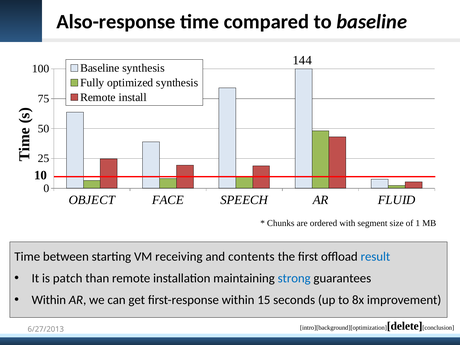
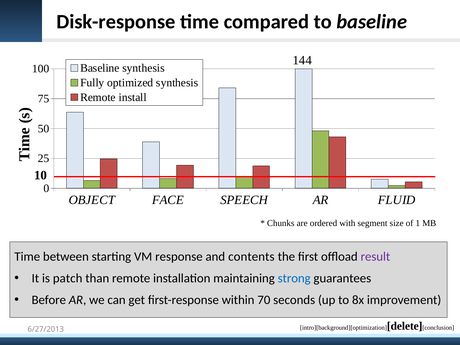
Also-response: Also-response -> Disk-response (116, 22)
receiving: receiving -> response (179, 257)
result colour: blue -> purple (375, 257)
Within: Within -> Before (49, 300)
15: 15 -> 70 (264, 300)
